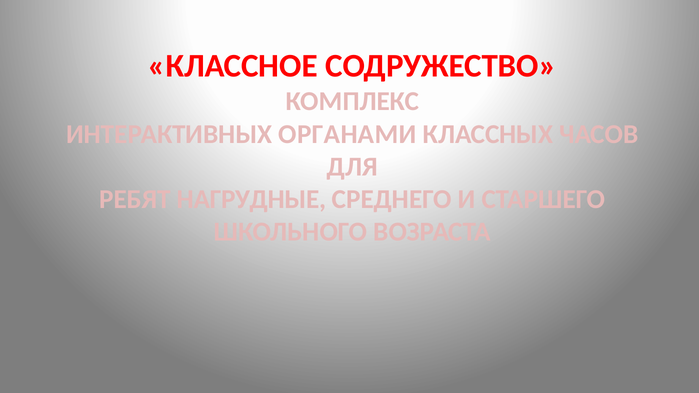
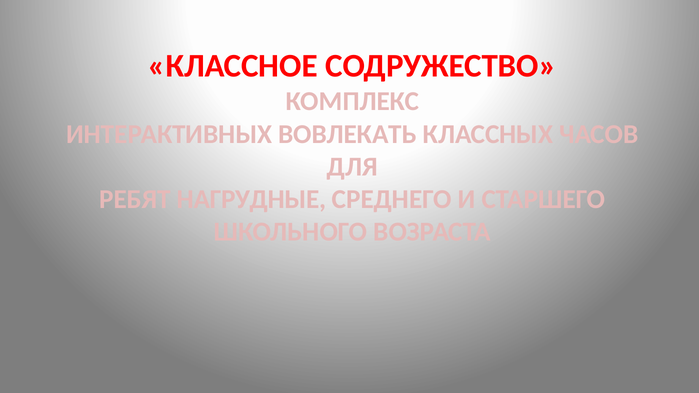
ОРГАНАМИ: ОРГАНАМИ -> ВОВЛЕКАТЬ (348, 134)
